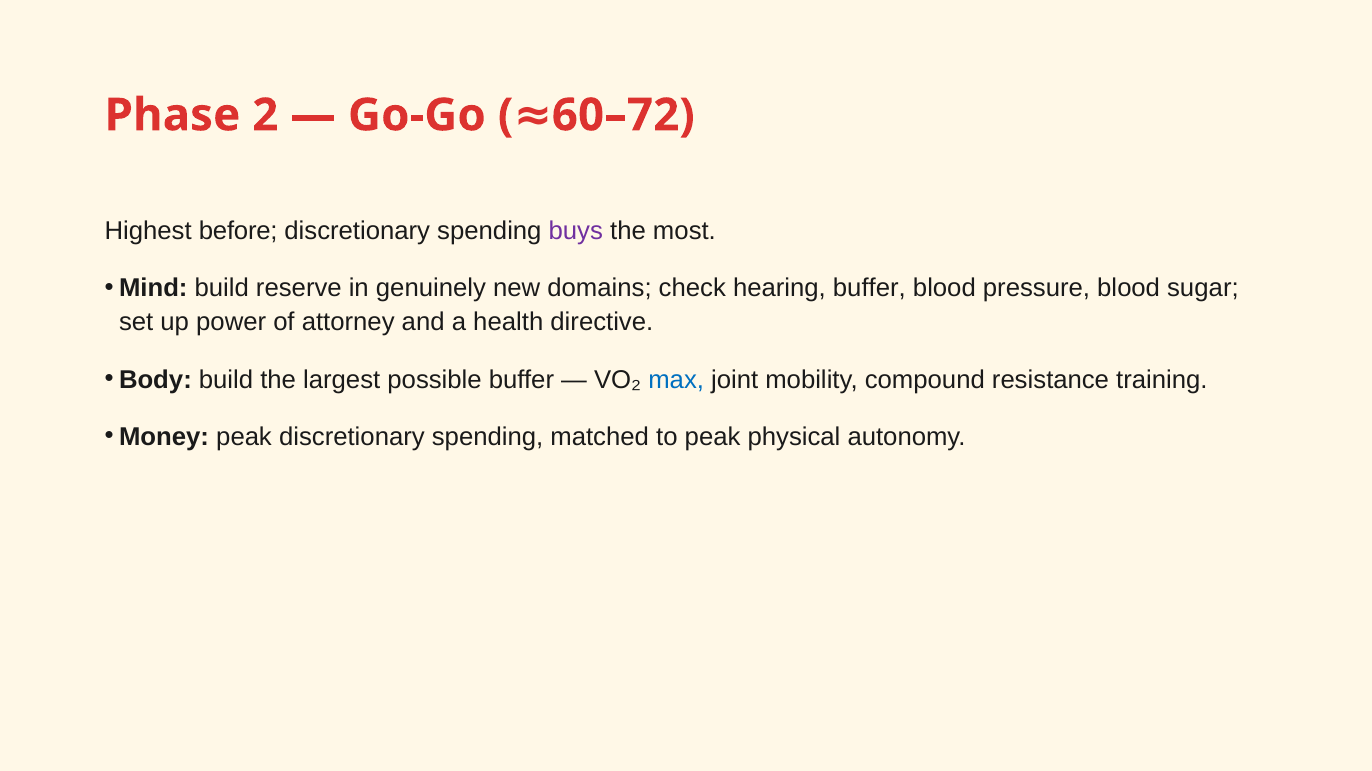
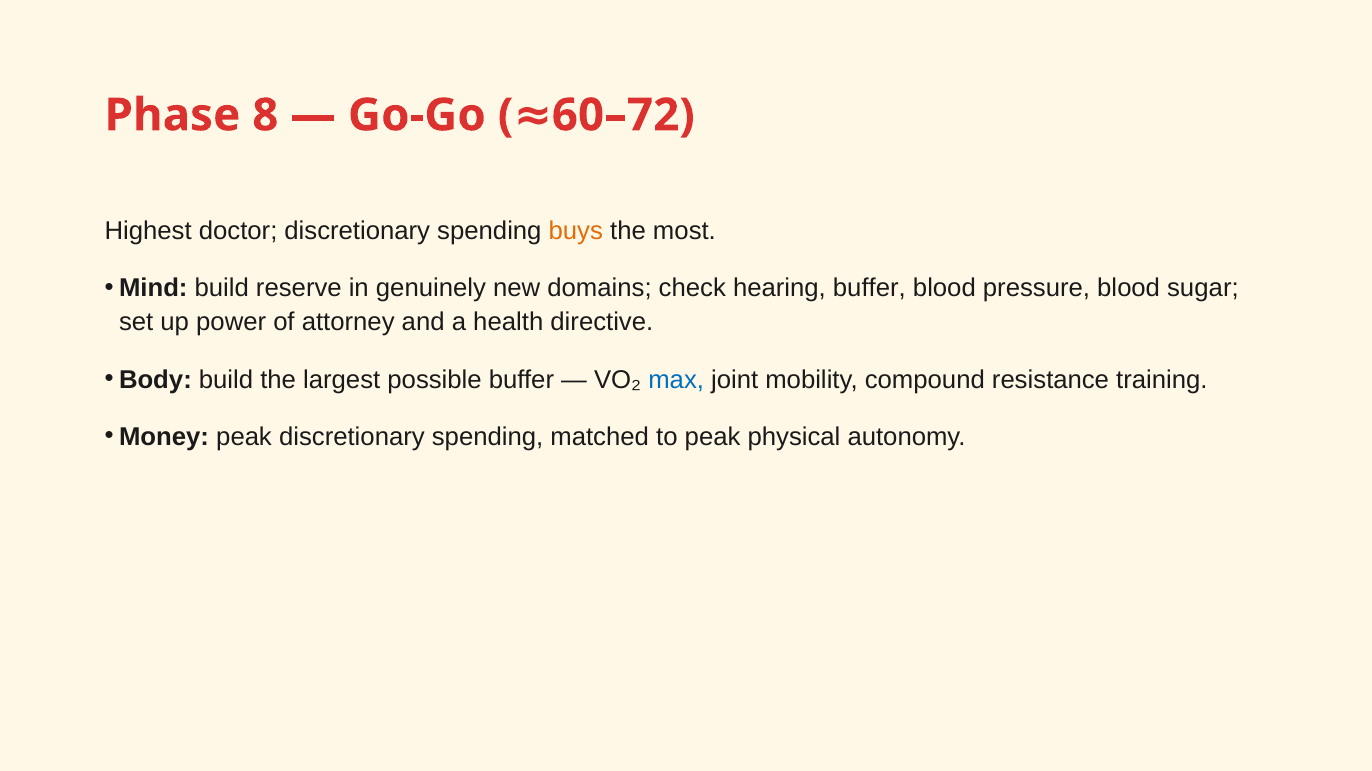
2: 2 -> 8 (265, 115)
before: before -> doctor (238, 231)
buys colour: purple -> orange (576, 231)
